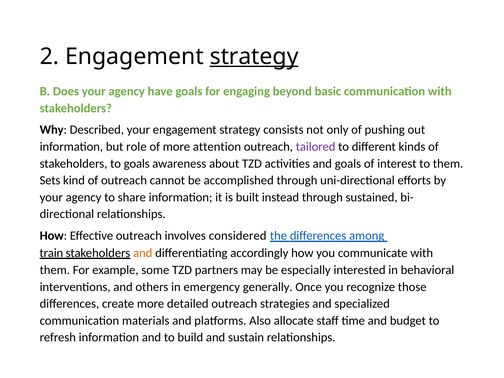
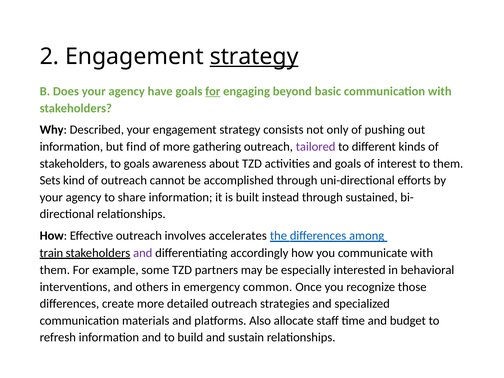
for underline: none -> present (213, 91)
role: role -> find (136, 147)
attention: attention -> gathering (217, 147)
considered: considered -> accelerates (238, 236)
and colour: orange -> purple (143, 253)
generally: generally -> common (268, 287)
